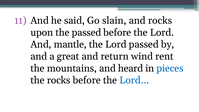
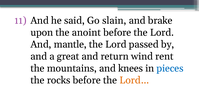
and rocks: rocks -> brake (160, 20)
the passed: passed -> anoint (86, 32)
heard: heard -> knees (131, 68)
Lord… colour: blue -> orange (134, 80)
